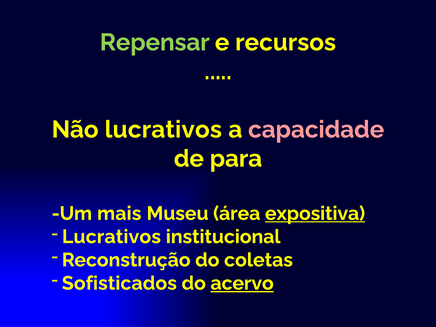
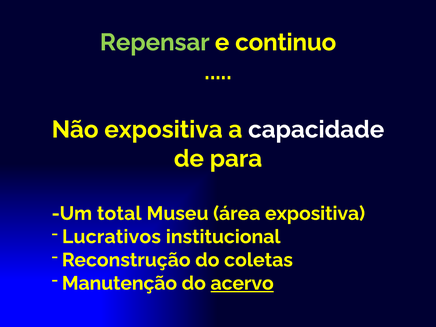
recursos: recursos -> continuo (286, 42)
Não lucrativos: lucrativos -> expositiva (163, 130)
capacidade colour: pink -> white (316, 130)
mais: mais -> total (119, 213)
expositiva underline: present -> none (315, 213)
Sofisticados: Sofisticados -> Manutenção (119, 283)
